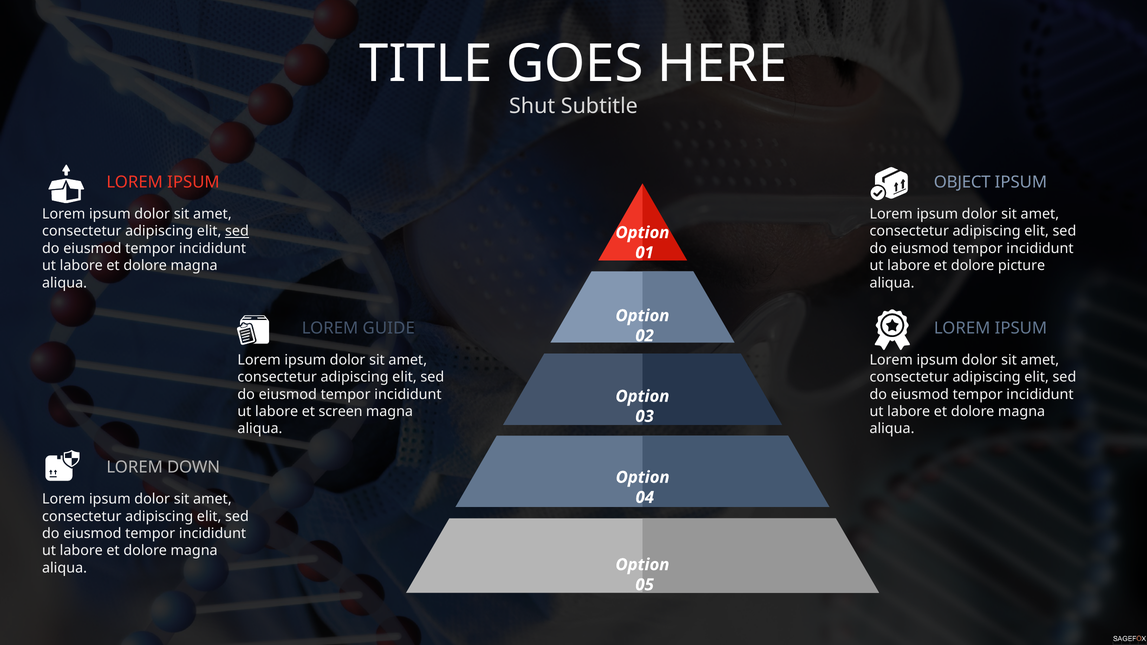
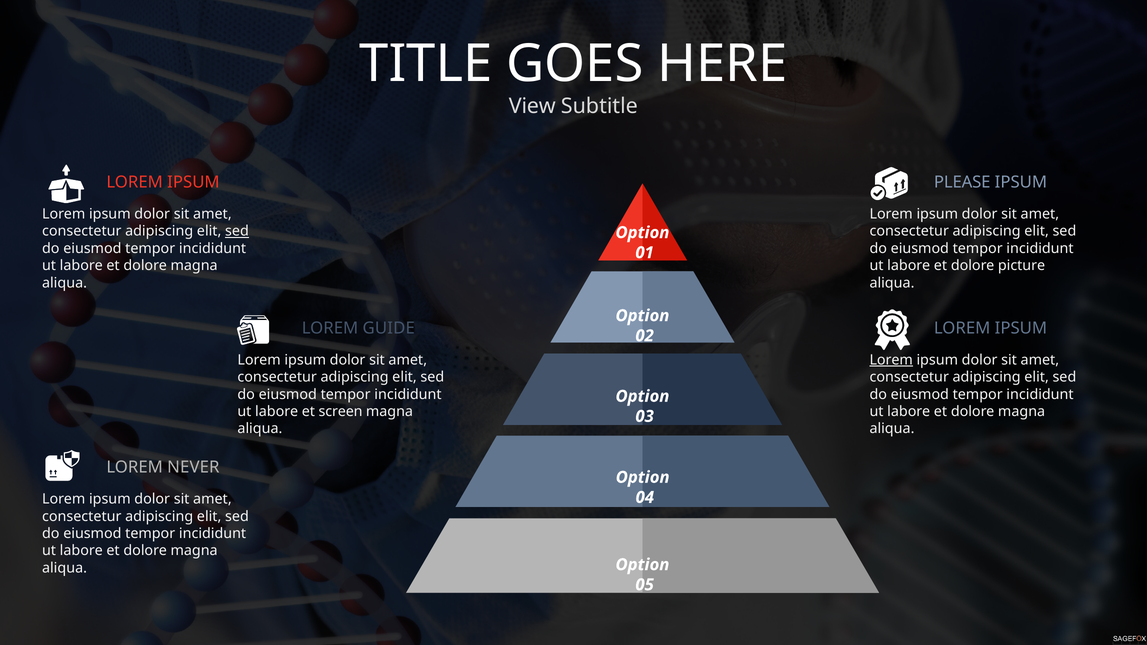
Shut: Shut -> View (532, 106)
OBJECT: OBJECT -> PLEASE (962, 182)
Lorem underline: none -> present (891, 360)
DOWN: DOWN -> NEVER (193, 467)
